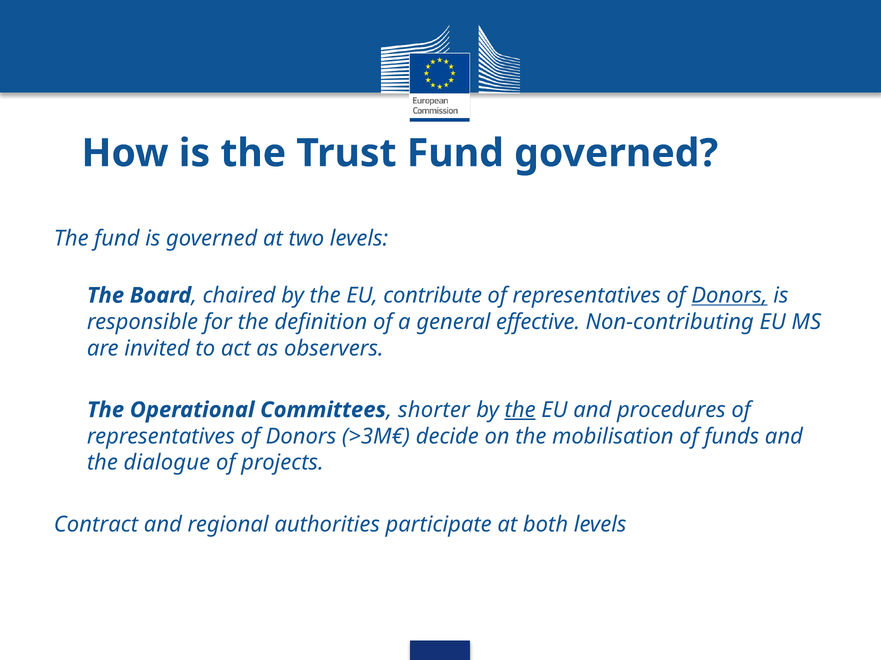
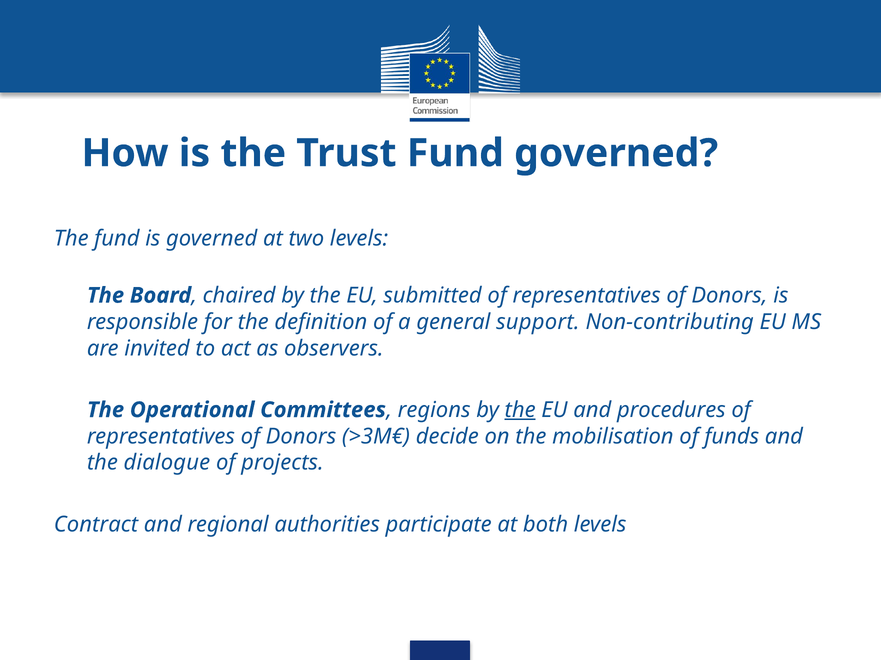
contribute: contribute -> submitted (433, 296)
Donors underline: present -> none (729, 296)
effective: effective -> support (538, 322)
shorter: shorter -> regions (434, 410)
